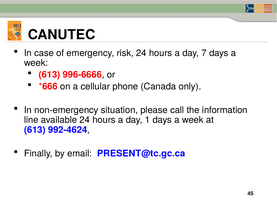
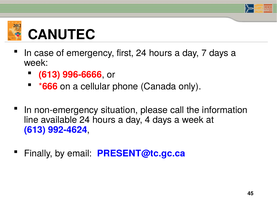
risk: risk -> first (125, 53)
1: 1 -> 4 (147, 120)
